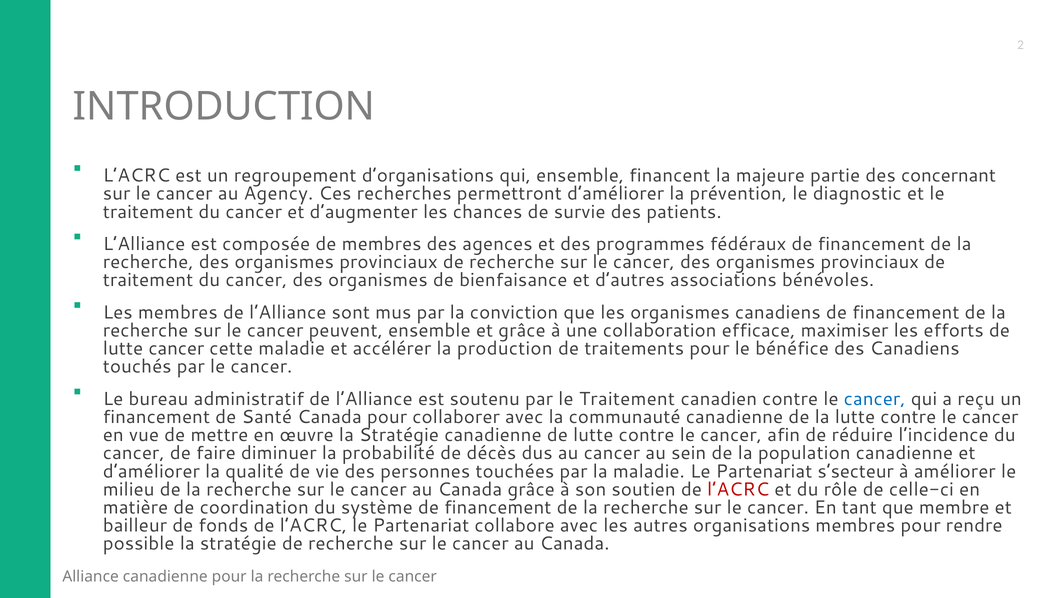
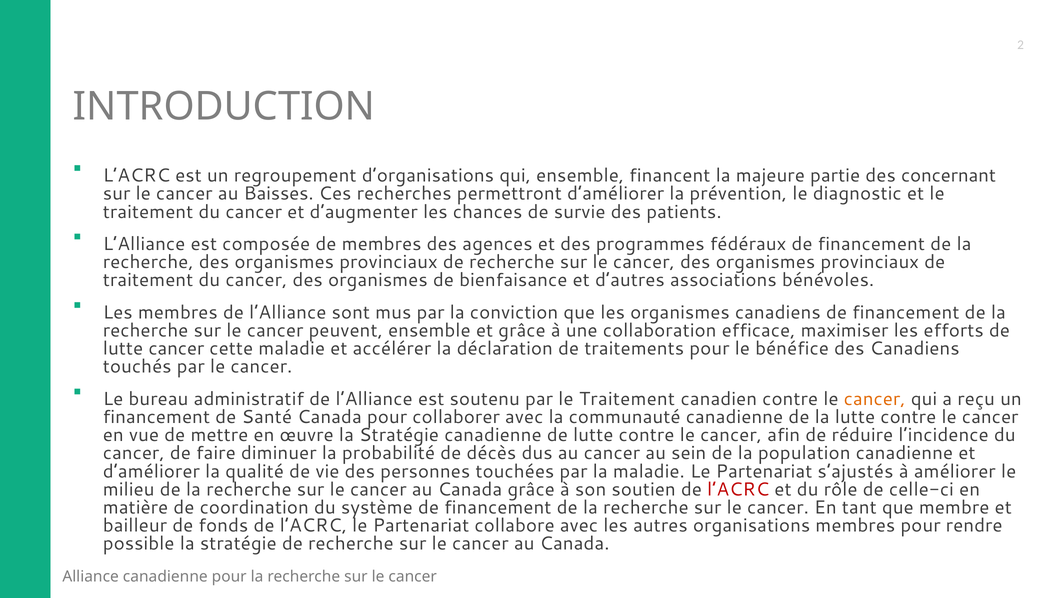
Agency: Agency -> Baisses (279, 194)
production: production -> déclaration (505, 349)
cancer colour: blue -> orange (875, 399)
s’secteur: s’secteur -> s’ajustés (855, 471)
